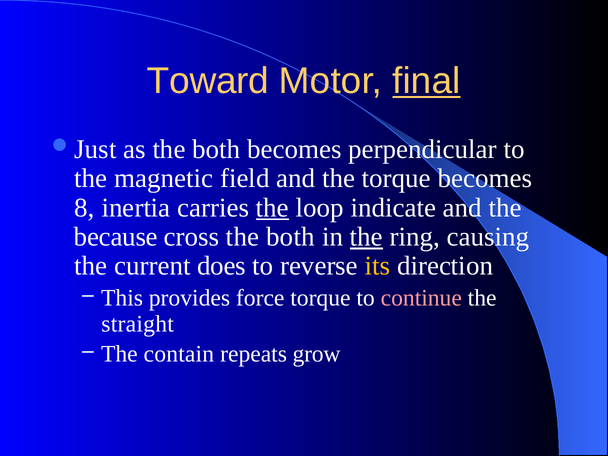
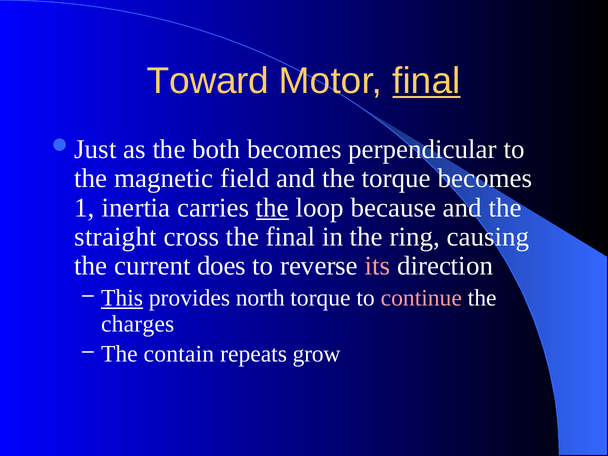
8: 8 -> 1 (85, 208)
indicate: indicate -> because (393, 208)
because: because -> straight (116, 237)
cross the both: both -> final (291, 237)
the underline: present -> none (366, 237)
its colour: yellow -> pink (378, 266)
This underline: none -> present (122, 298)
force: force -> north (260, 298)
straight: straight -> charges (138, 324)
